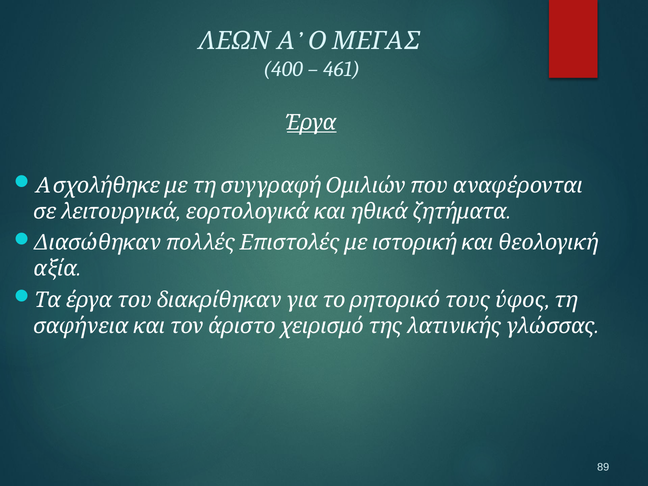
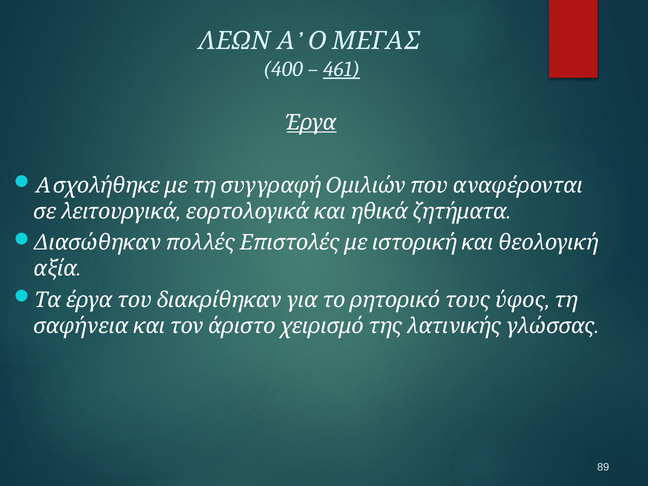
461 underline: none -> present (342, 69)
